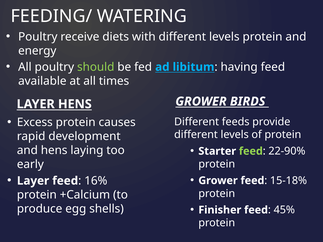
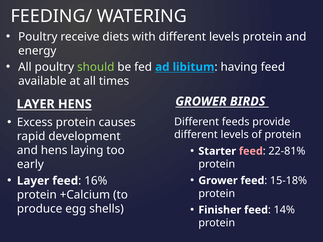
feed colour: light green -> pink (251, 151)
22-90%: 22-90% -> 22-81% (287, 151)
45%: 45% -> 14% (284, 210)
